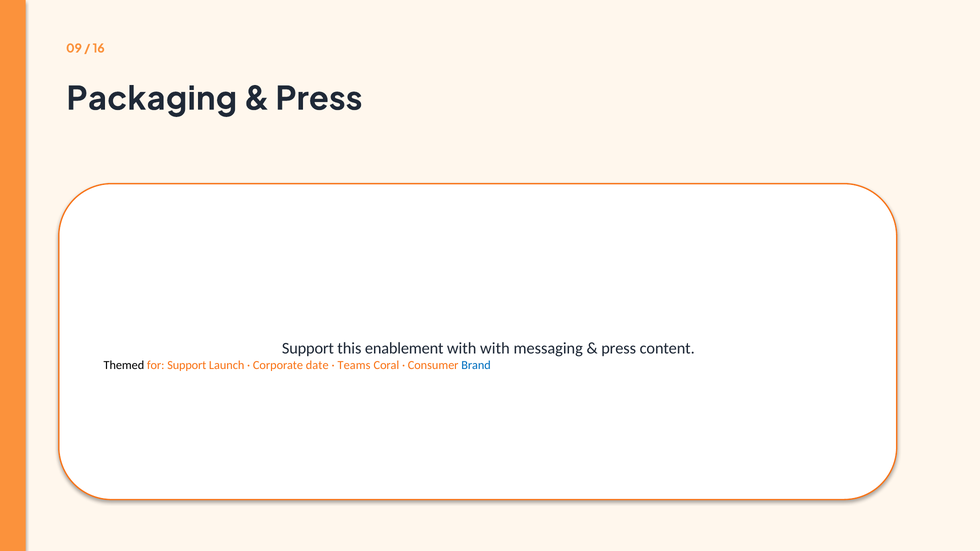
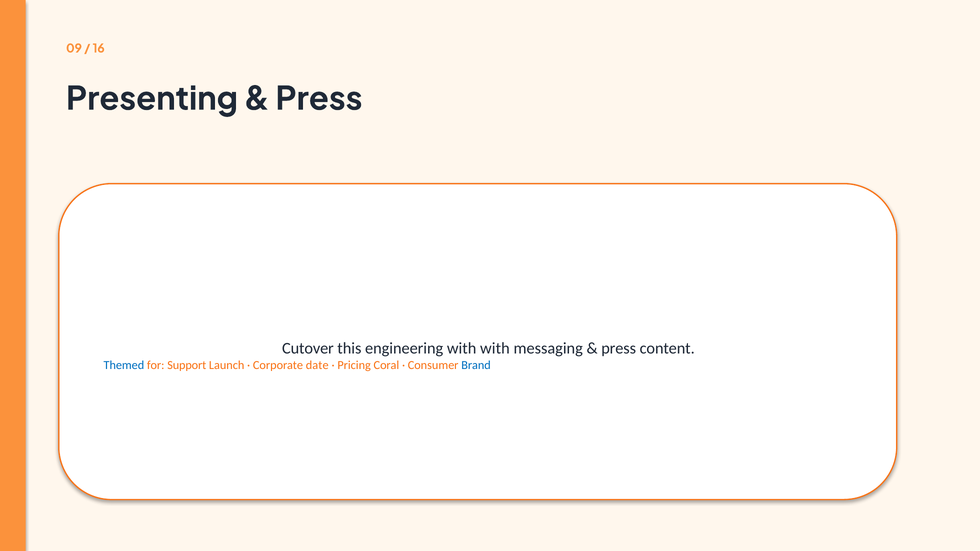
Packaging: Packaging -> Presenting (152, 99)
Support: Support -> Cutover (308, 348)
enablement: enablement -> engineering (404, 348)
Themed colour: black -> blue (124, 365)
Teams: Teams -> Pricing (354, 365)
